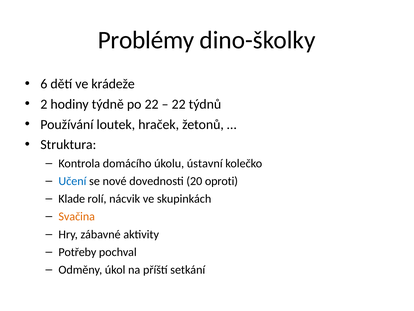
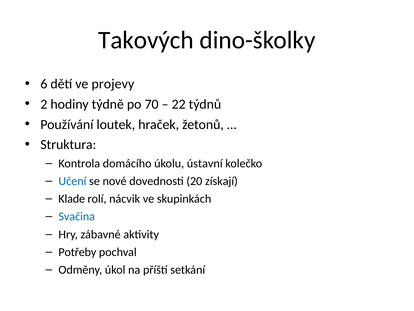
Problémy: Problémy -> Takových (146, 40)
krádeže: krádeže -> projevy (113, 84)
po 22: 22 -> 70 (152, 104)
oproti: oproti -> získají (221, 181)
Svačina colour: orange -> blue (77, 216)
